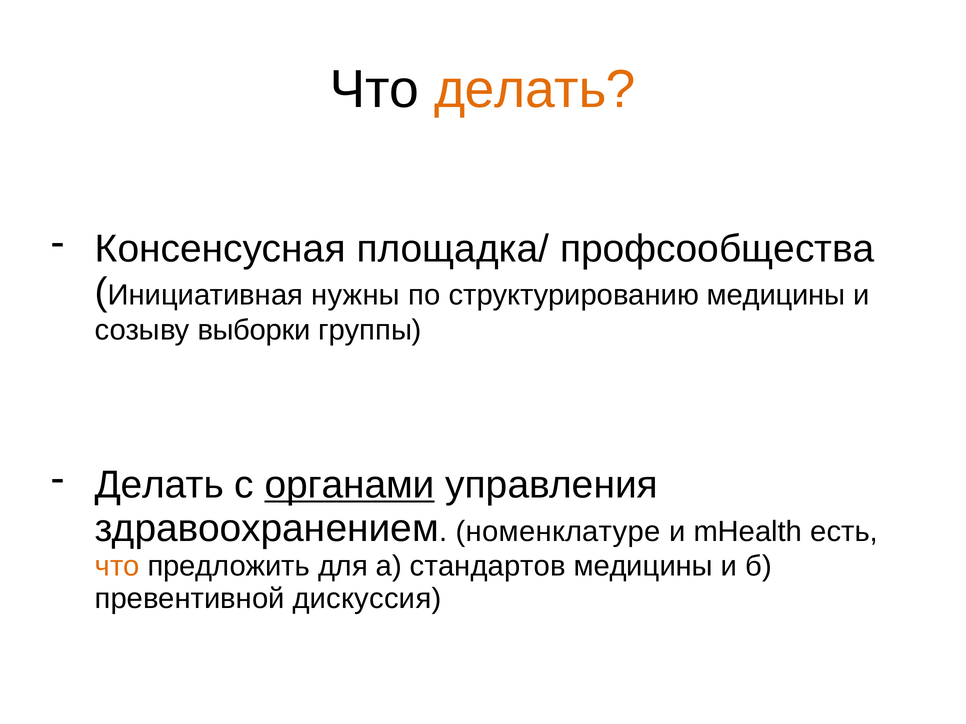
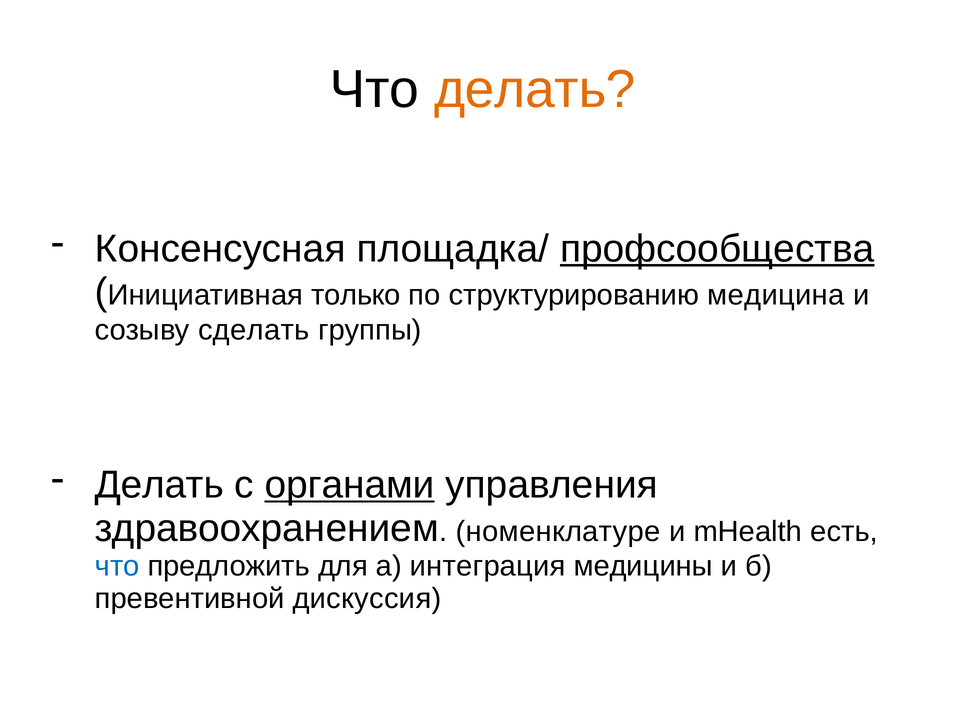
профсообщества underline: none -> present (717, 249)
нужны: нужны -> только (356, 295)
структурированию медицины: медицины -> медицина (776, 295)
выборки: выборки -> сделать (254, 330)
что colour: orange -> blue (117, 566)
стандартов: стандартов -> интеграция (488, 566)
